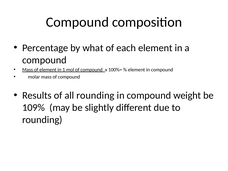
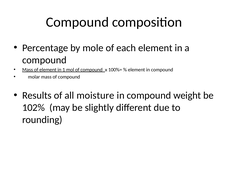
what: what -> mole (93, 48)
all rounding: rounding -> moisture (95, 95)
109%: 109% -> 102% (34, 108)
